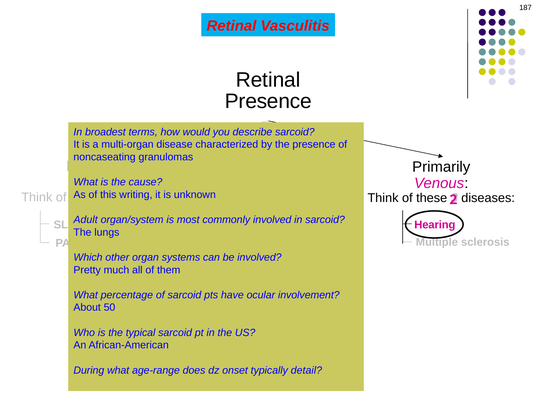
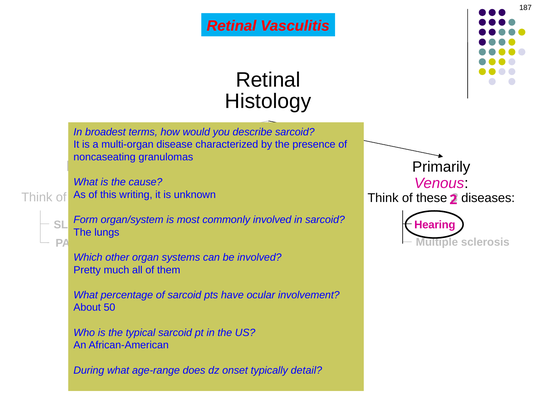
Presence: Presence -> Histology (268, 101)
Adult: Adult -> Form (86, 220)
